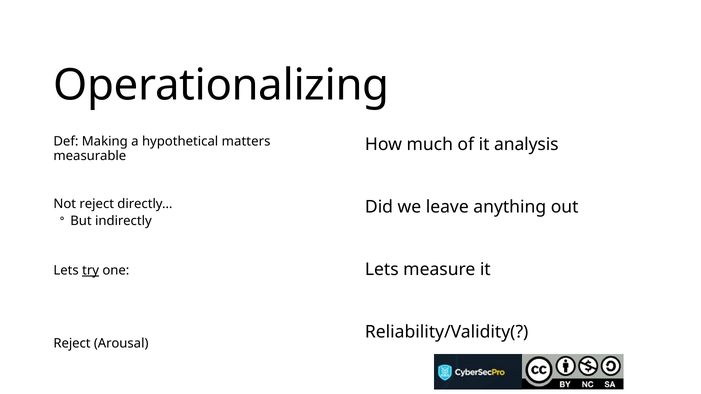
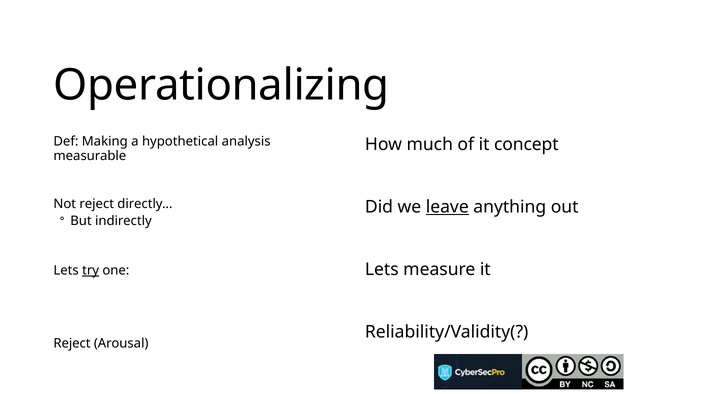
matters: matters -> analysis (246, 142)
analysis: analysis -> concept (526, 145)
leave underline: none -> present (447, 207)
